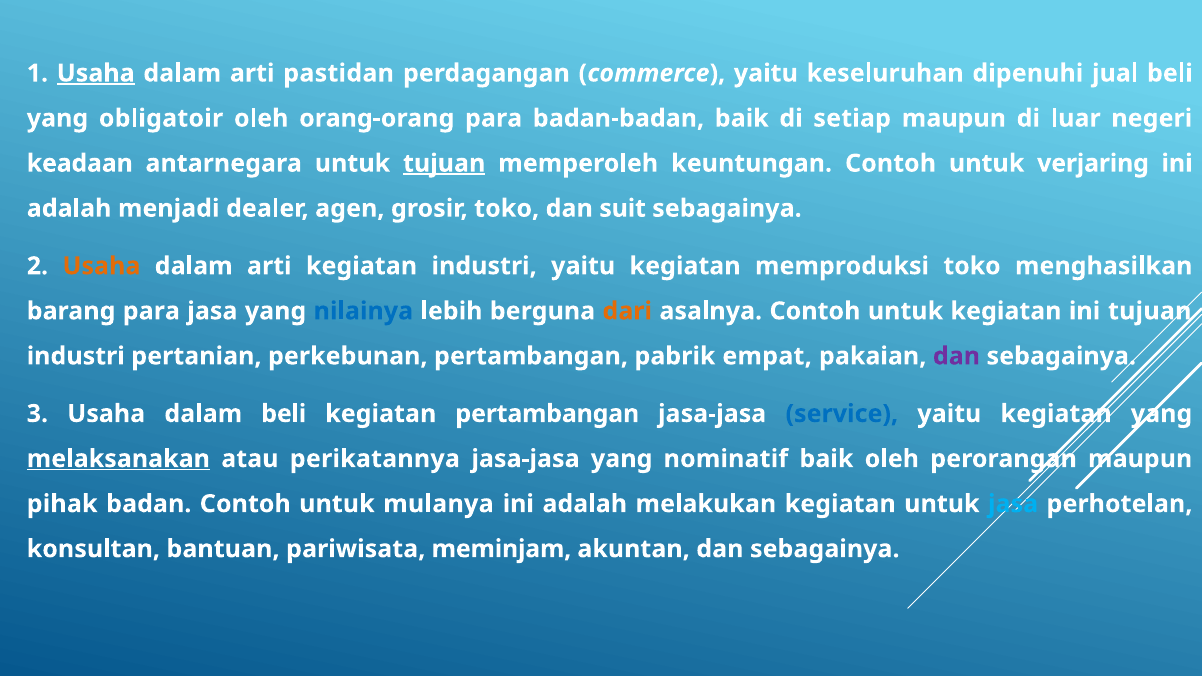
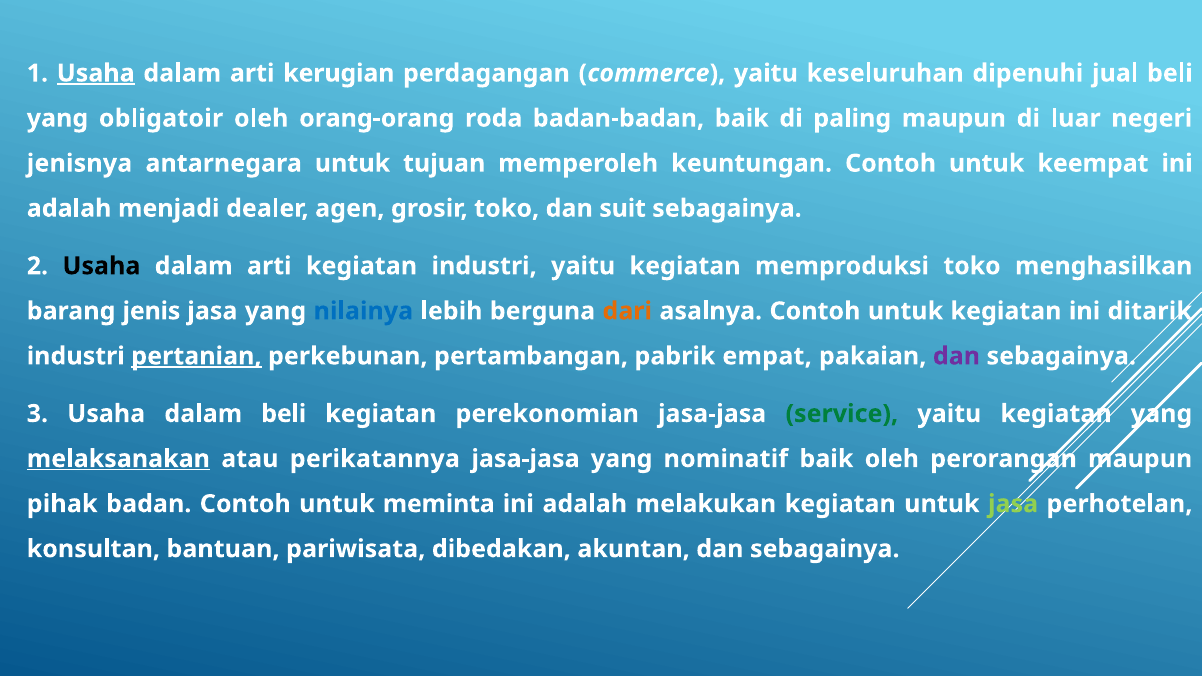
pastidan: pastidan -> kerugian (339, 73)
orang-orang para: para -> roda (494, 118)
setiap: setiap -> paling (852, 118)
keadaan: keadaan -> jenisnya (80, 163)
tujuan underline: present -> none (444, 163)
verjaring: verjaring -> keempat (1093, 163)
Usaha colour: orange -> black (101, 266)
barang para: para -> jenis (151, 311)
ini tujuan: tujuan -> ditarik (1150, 311)
pertanian underline: none -> present (196, 356)
kegiatan pertambangan: pertambangan -> perekonomian (547, 414)
service colour: blue -> green (842, 414)
mulanya: mulanya -> meminta (439, 504)
jasa colour: light blue -> light green (1013, 504)
meminjam: meminjam -> dibedakan (501, 549)
